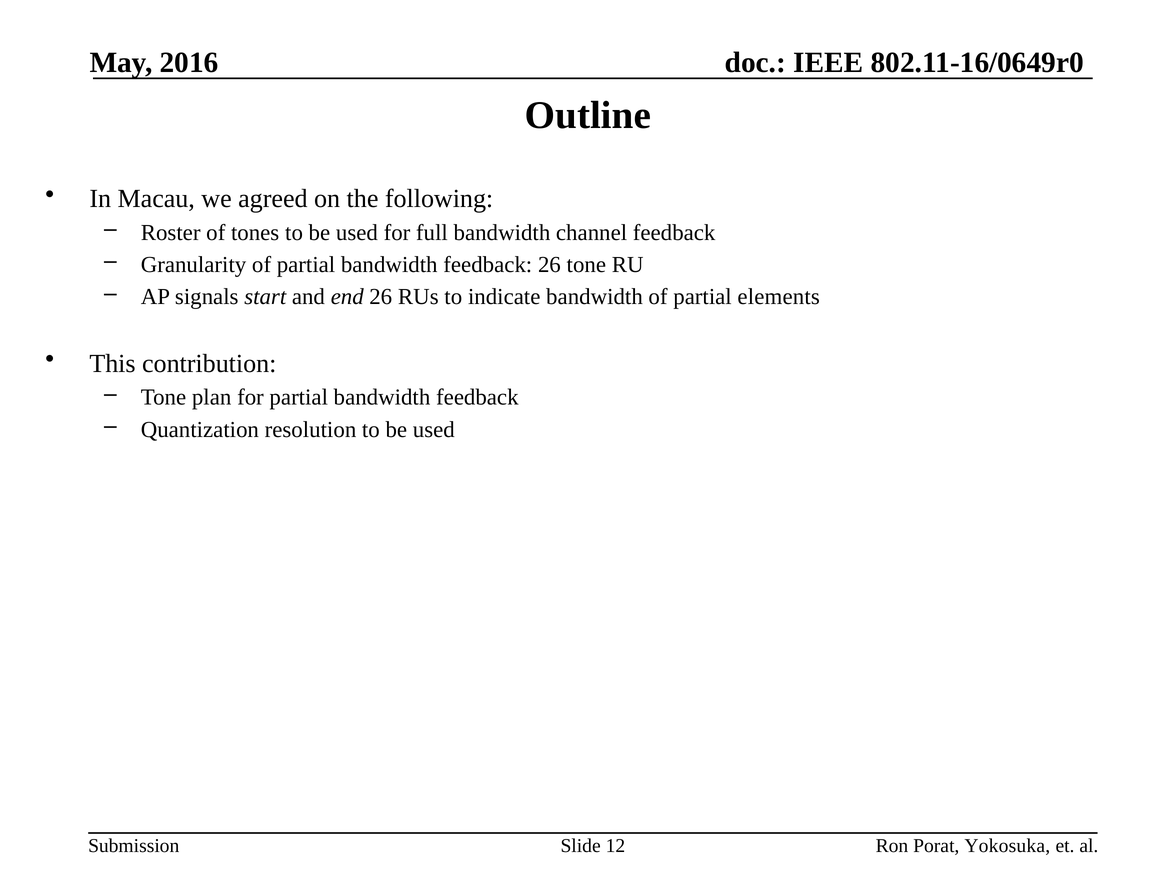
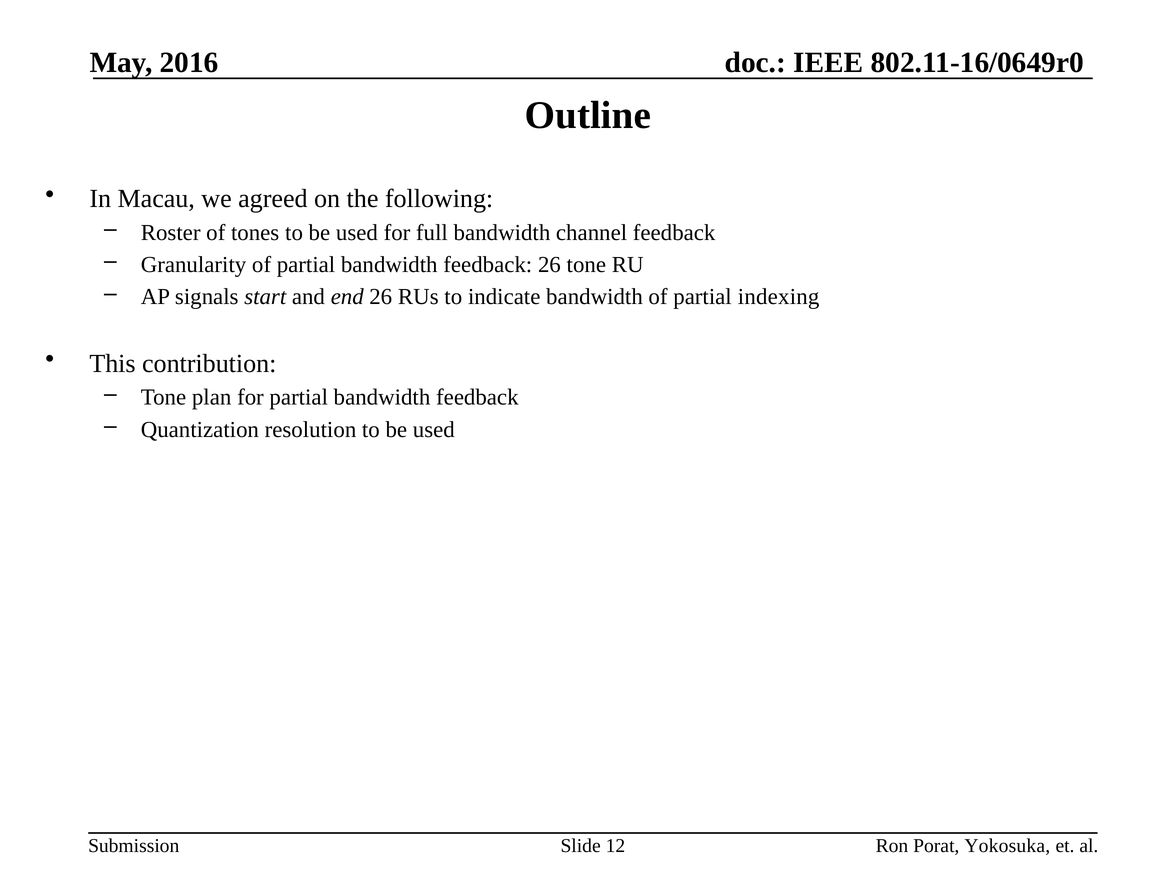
elements: elements -> indexing (779, 297)
